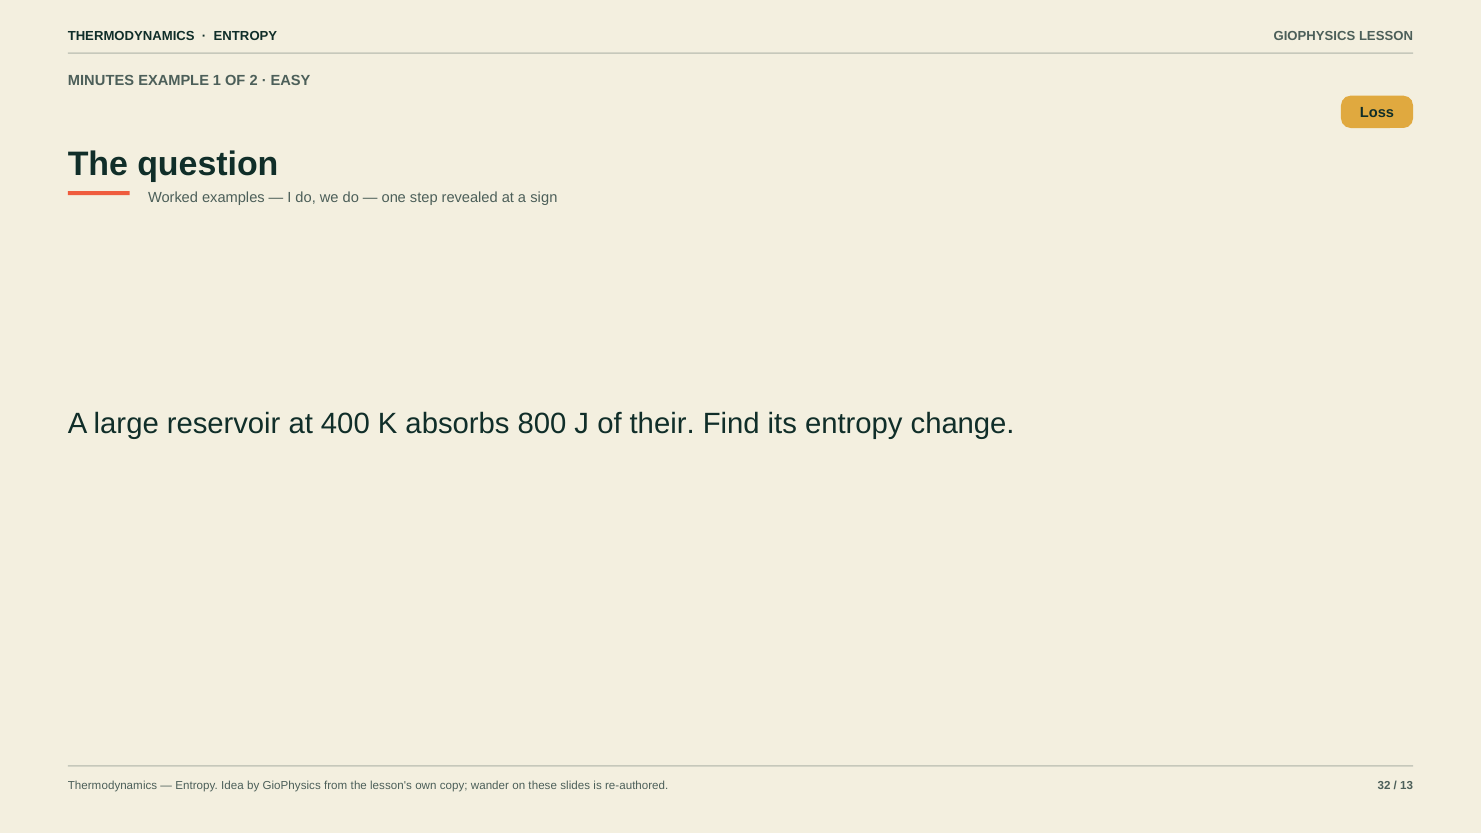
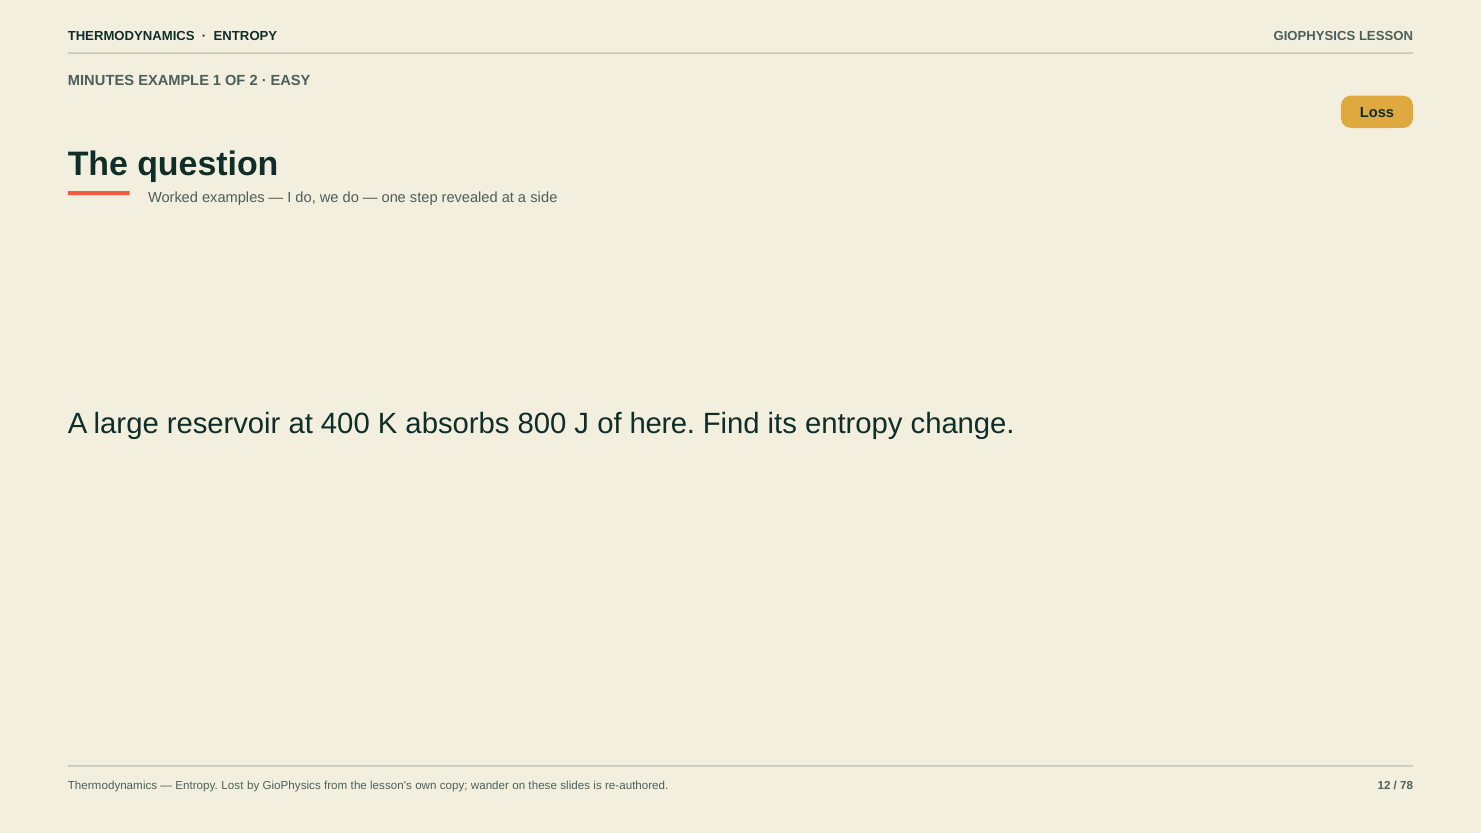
sign: sign -> side (544, 198)
their: their -> here (662, 424)
Idea: Idea -> Lost (232, 785)
32: 32 -> 12 (1384, 785)
13: 13 -> 78 (1407, 785)
